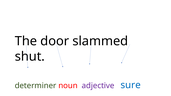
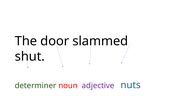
sure: sure -> nuts (131, 85)
